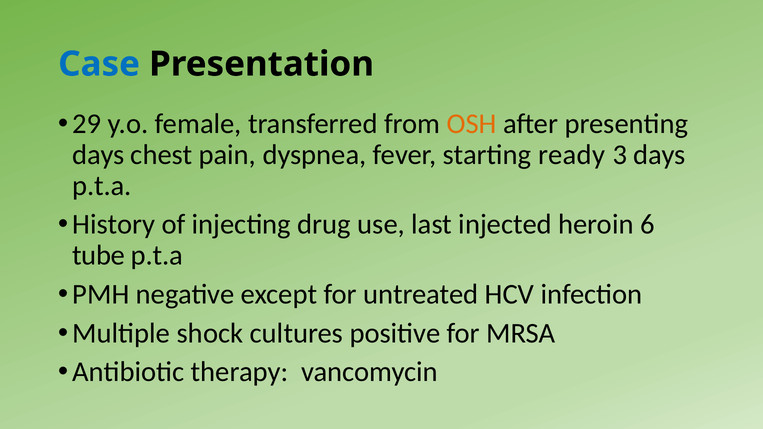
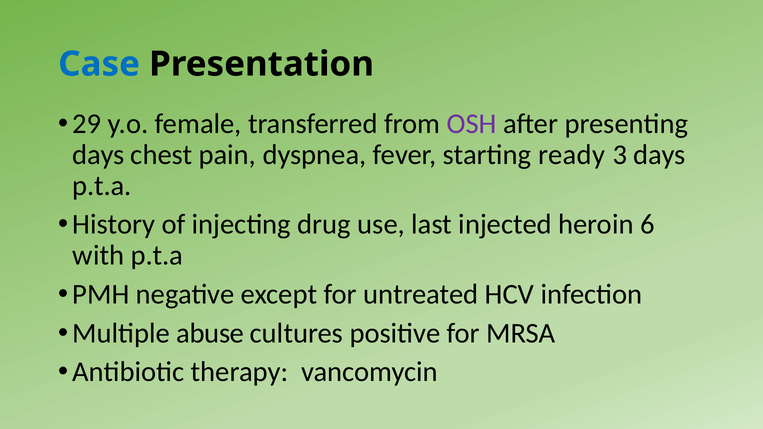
OSH colour: orange -> purple (472, 124)
tube: tube -> with (98, 256)
shock: shock -> abuse (210, 333)
